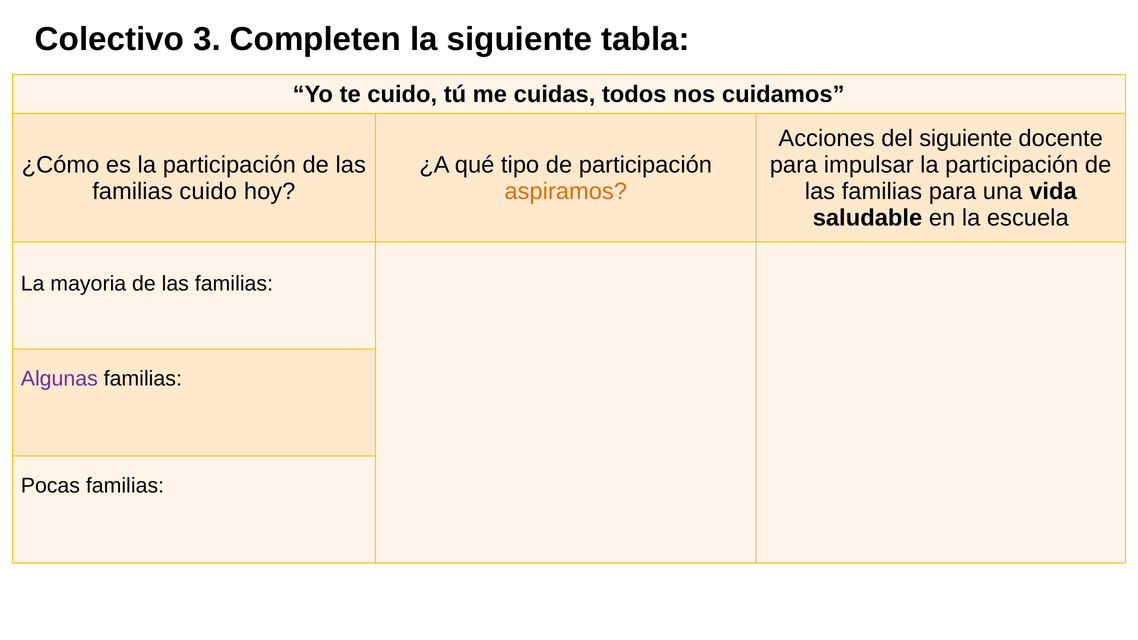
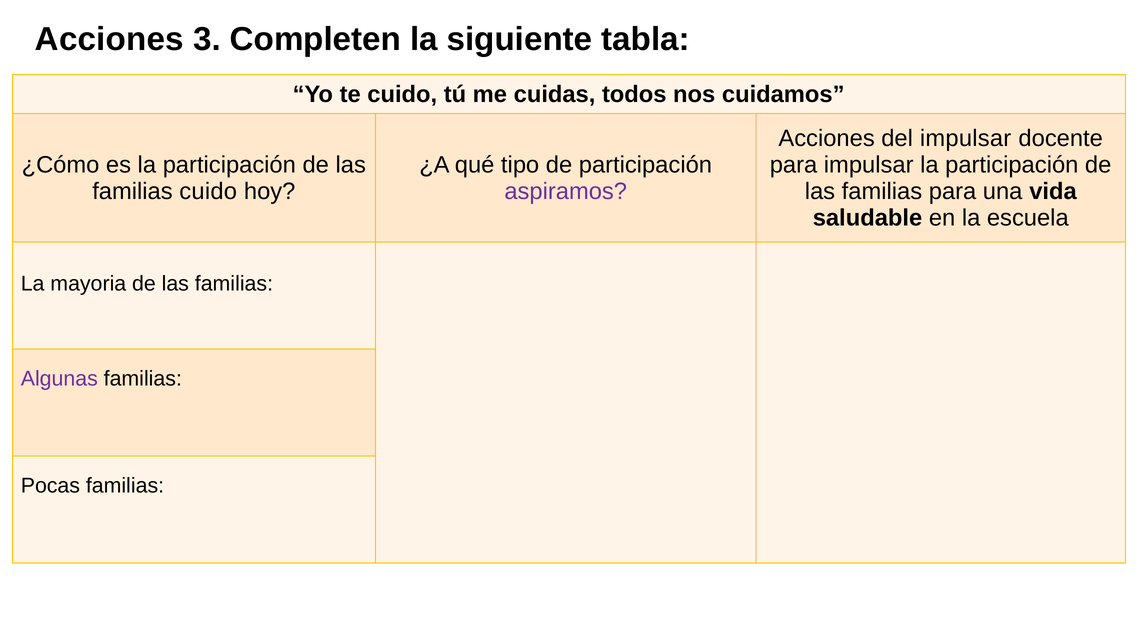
Colectivo: Colectivo -> Acciones (109, 39)
del siguiente: siguiente -> impulsar (966, 139)
aspiramos colour: orange -> purple (566, 191)
